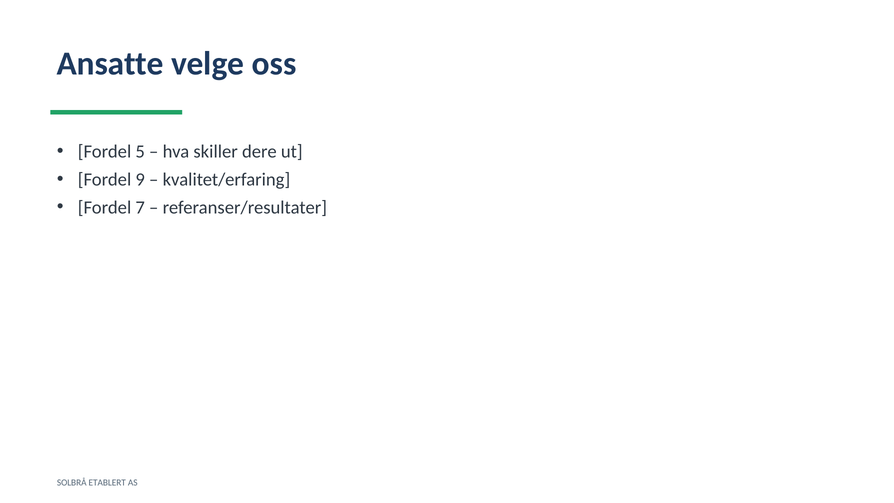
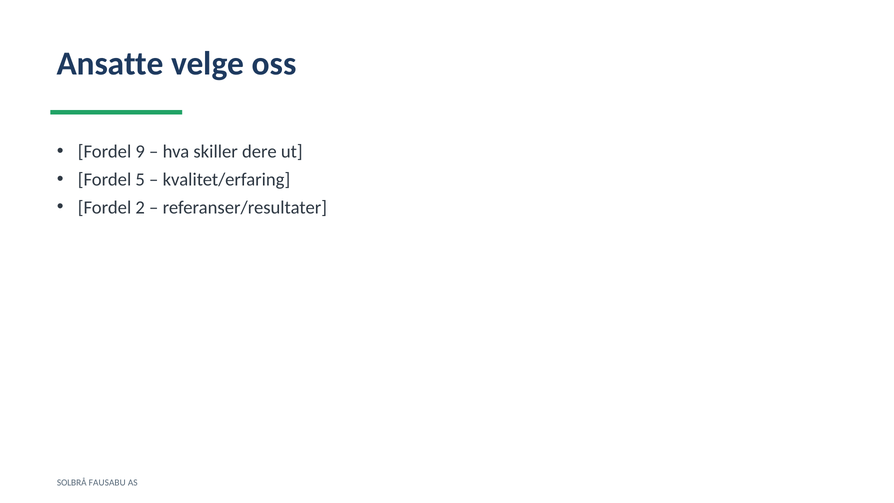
5: 5 -> 9 (140, 151)
9: 9 -> 5 (140, 179)
7: 7 -> 2 (140, 207)
ETABLERT: ETABLERT -> FAUSABU (107, 483)
